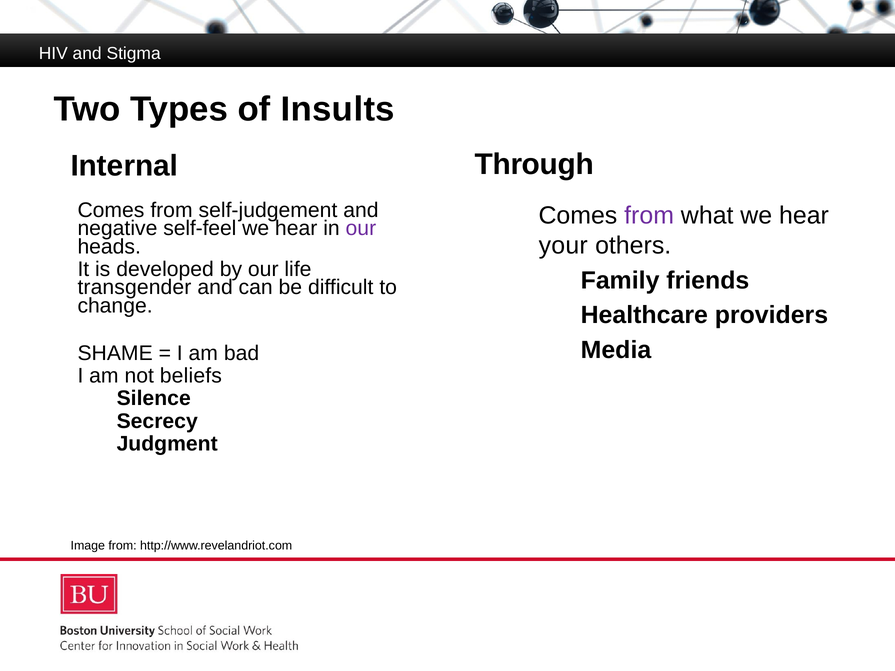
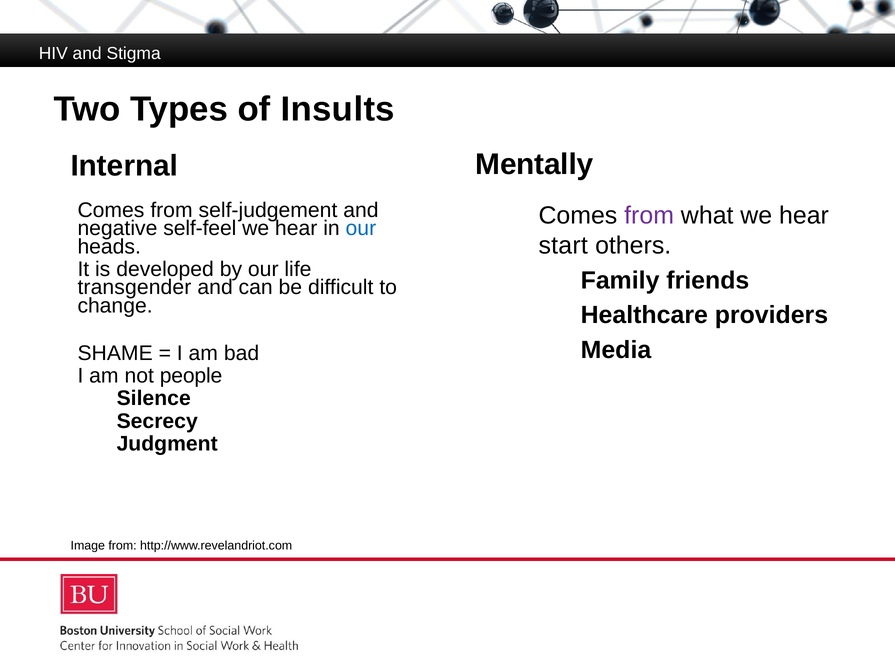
Through: Through -> Mentally (534, 164)
our colour: purple -> blue (361, 228)
your: your -> start (563, 246)
beliefs: beliefs -> people (191, 376)
